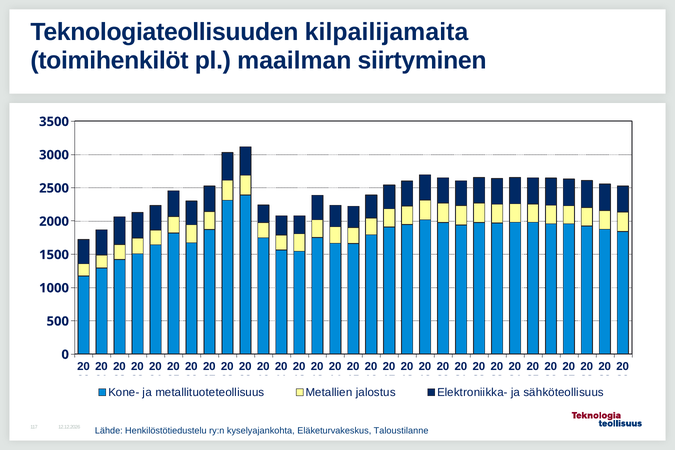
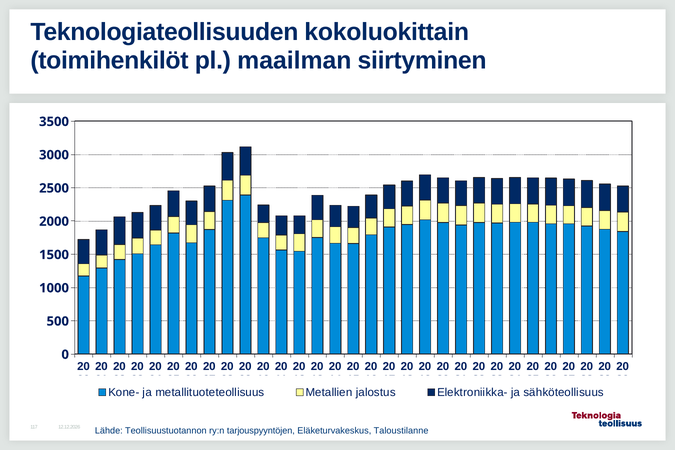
kilpailijamaita: kilpailijamaita -> kokoluokittain (387, 32)
Henkilöstötiedustelu: Henkilöstötiedustelu -> Teollisuustuotannon (166, 431)
kyselyajankohta: kyselyajankohta -> tarjouspyyntöjen (261, 431)
